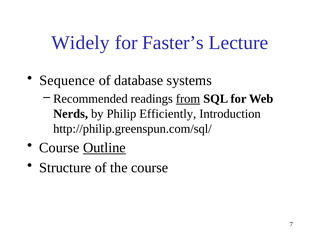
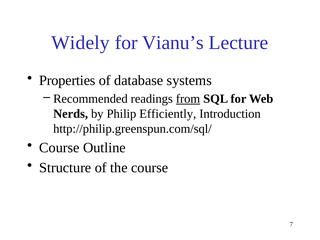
Faster’s: Faster’s -> Vianu’s (173, 43)
Sequence: Sequence -> Properties (67, 80)
Outline underline: present -> none (104, 148)
